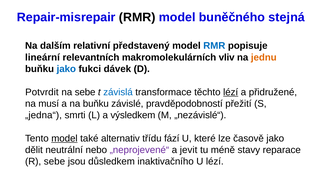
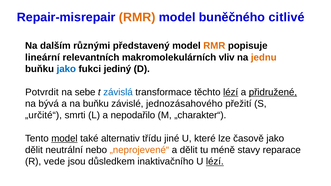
RMR colour: black -> orange (137, 17)
stejná: stejná -> citlivé (287, 17)
relativní: relativní -> různými (92, 46)
RMR colour: blue -> orange (214, 46)
dávek: dávek -> jediný (117, 69)
přidružené underline: none -> present (273, 92)
musí: musí -> bývá (49, 104)
pravděpodobností: pravděpodobností -> jednozásahového (184, 104)
„jedna“: „jedna“ -> „určité“ (44, 115)
výsledkem: výsledkem -> nepodařilo (133, 115)
„nezávislé“: „nezávislé“ -> „charakter“ (200, 115)
fází: fází -> jiné (172, 139)
„neprojevené“ colour: purple -> orange (139, 150)
a jevit: jevit -> dělit (189, 150)
R sebe: sebe -> vede (54, 162)
lézí underline: none -> present (215, 162)
